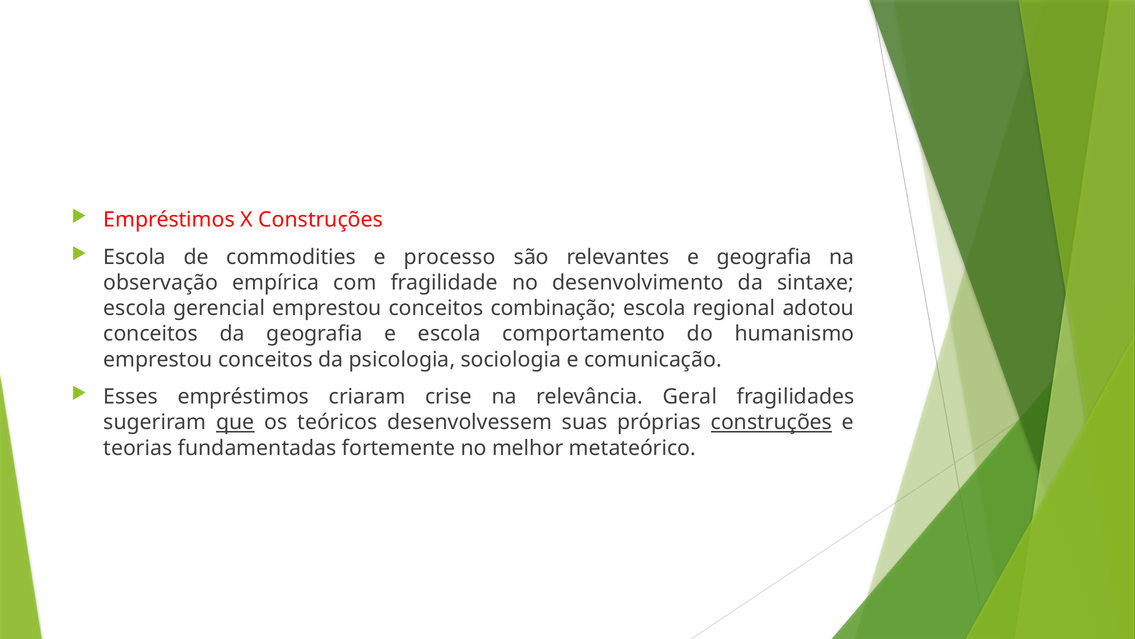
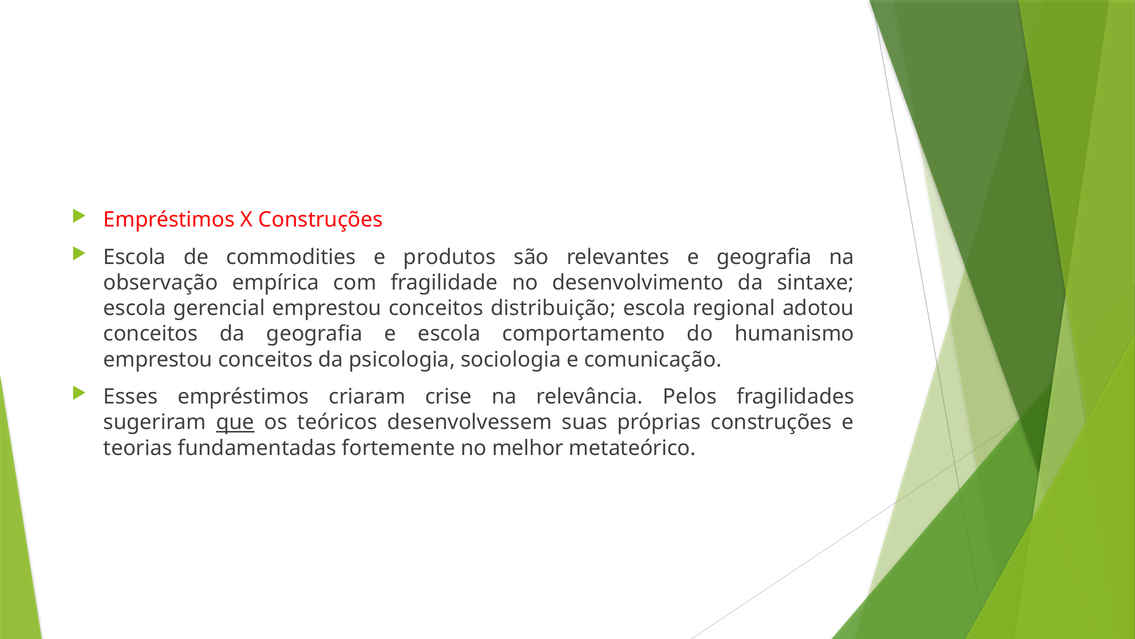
processo: processo -> produtos (450, 257)
combinação: combinação -> distribuição (553, 308)
Geral: Geral -> Pelos (690, 397)
construções underline: present -> none (771, 422)
